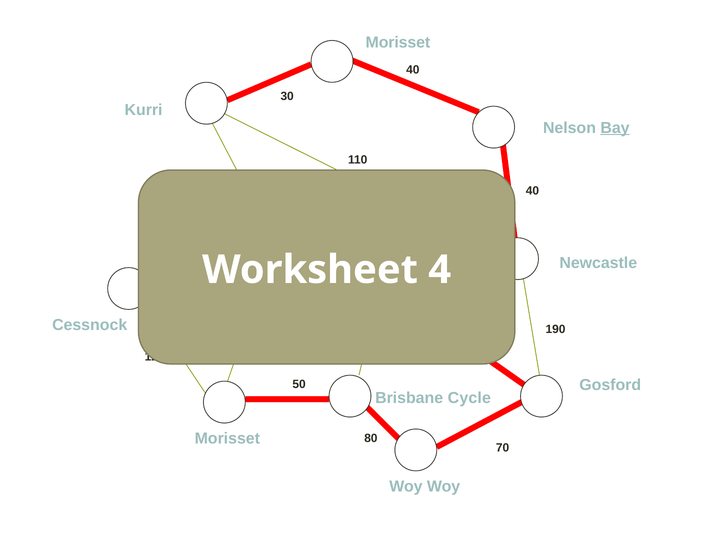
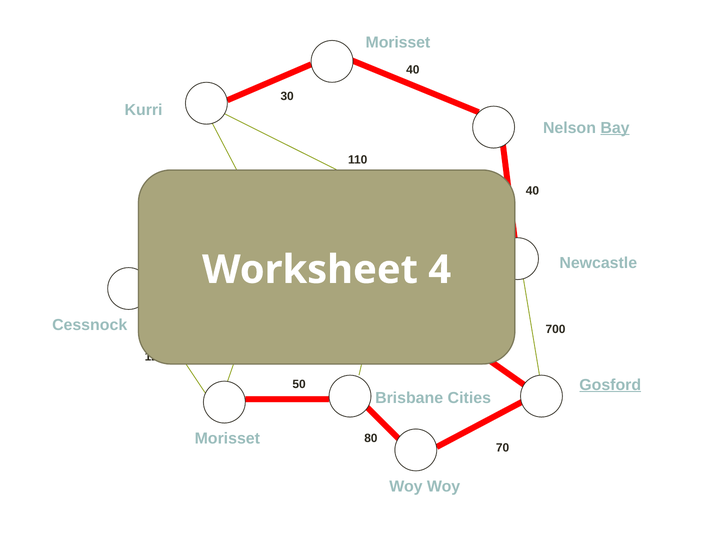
190: 190 -> 700 (556, 330)
Gosford underline: none -> present (610, 385)
Cycle: Cycle -> Cities (469, 399)
